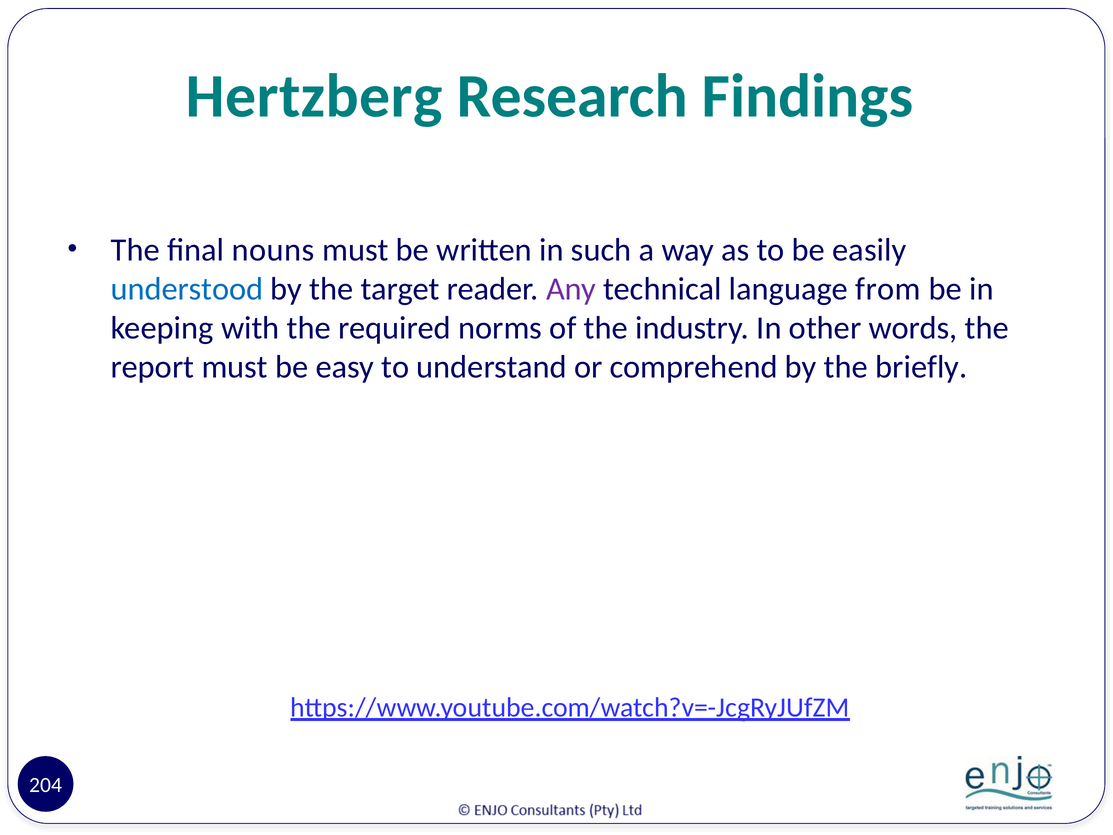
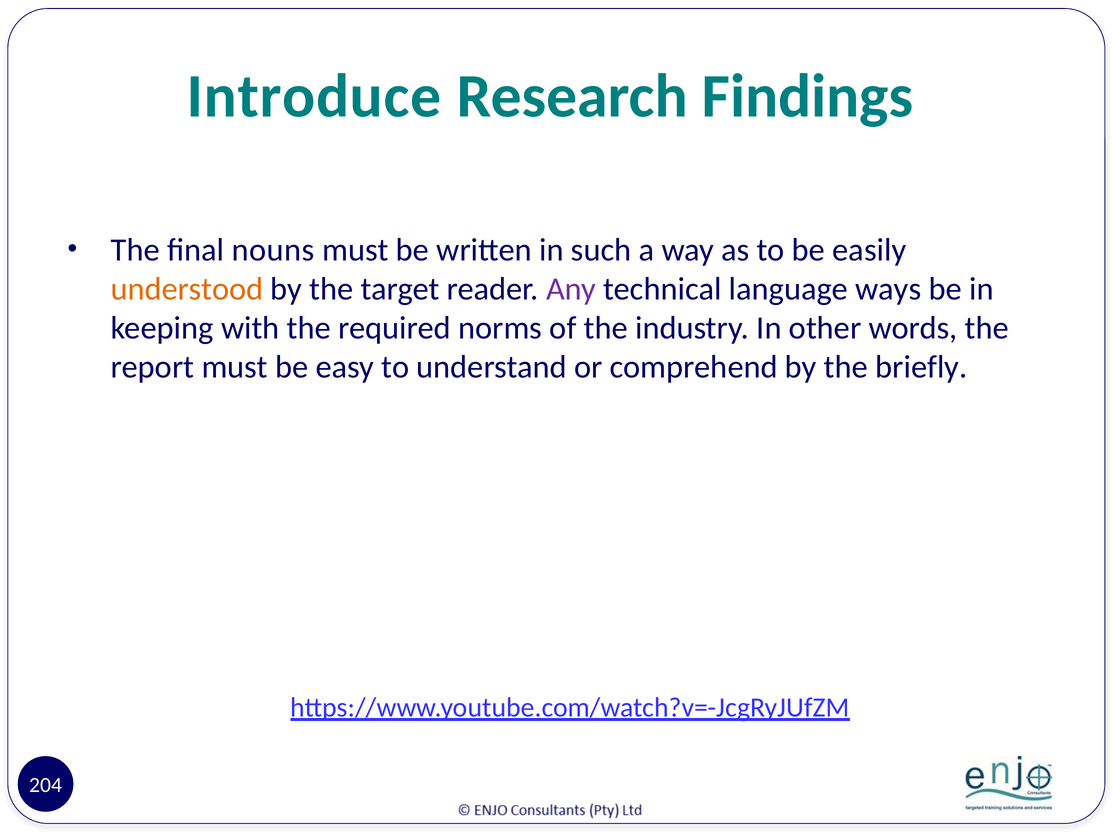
Hertzberg: Hertzberg -> Introduce (314, 96)
understood colour: blue -> orange (187, 289)
from: from -> ways (888, 289)
